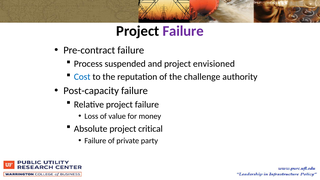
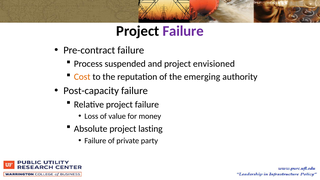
Cost colour: blue -> orange (82, 77)
challenge: challenge -> emerging (202, 77)
critical: critical -> lasting (150, 129)
